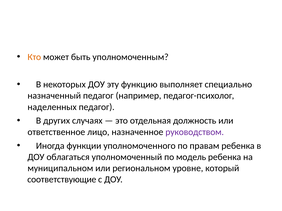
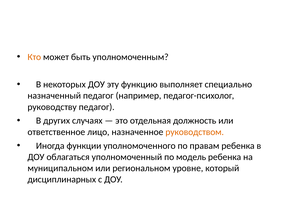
наделенных: наделенных -> руководству (52, 107)
руководством colour: purple -> orange (195, 132)
соответствующие: соответствующие -> дисциплинарных (62, 180)
